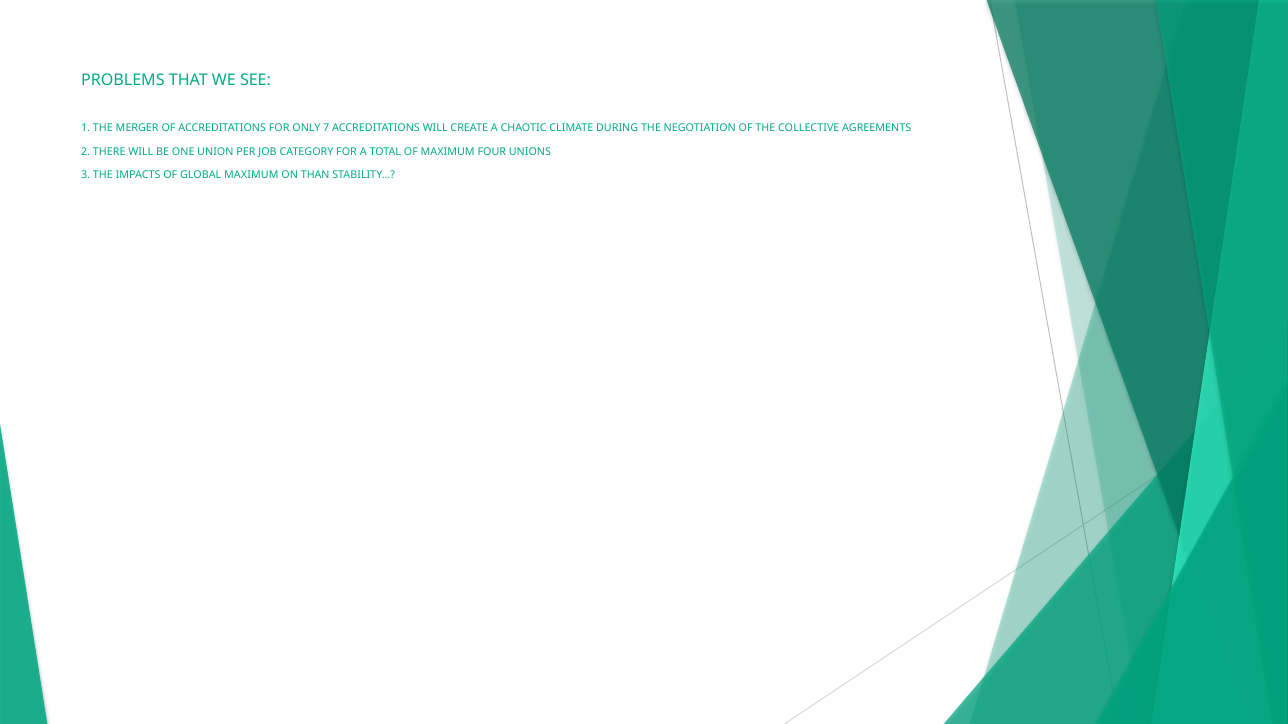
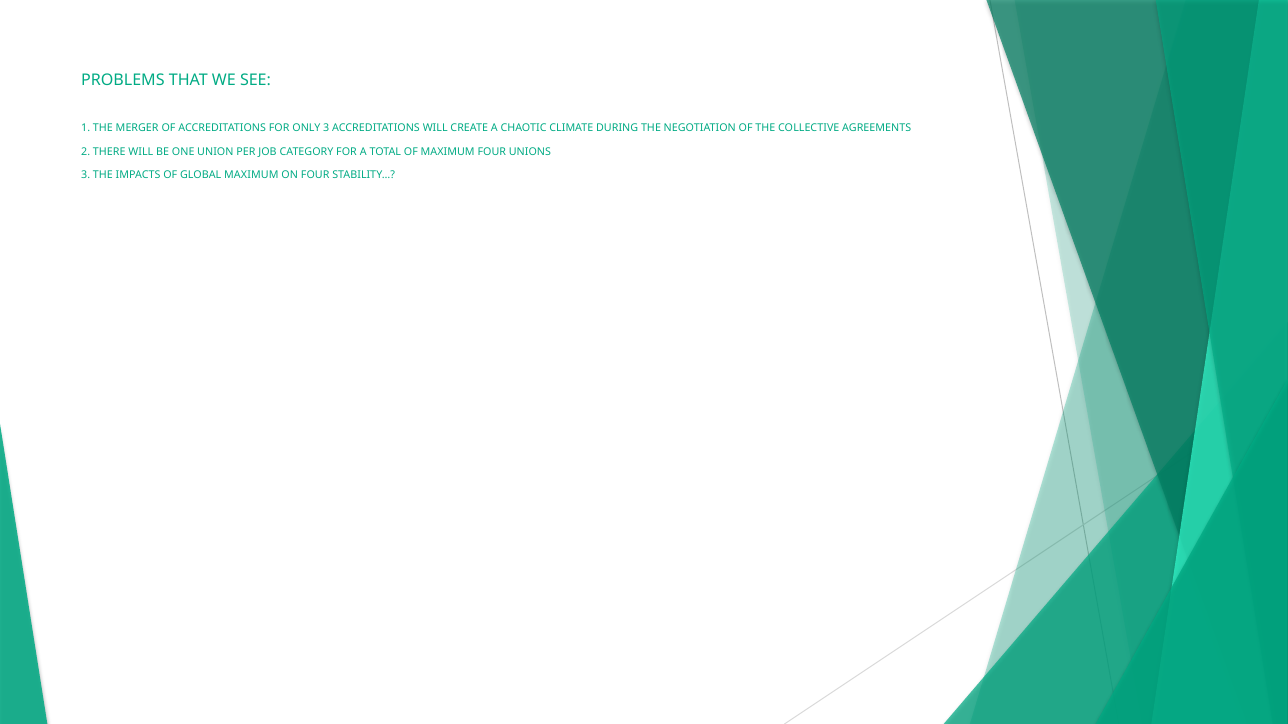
ONLY 7: 7 -> 3 (326, 129)
ON THAN: THAN -> FOUR (315, 175)
